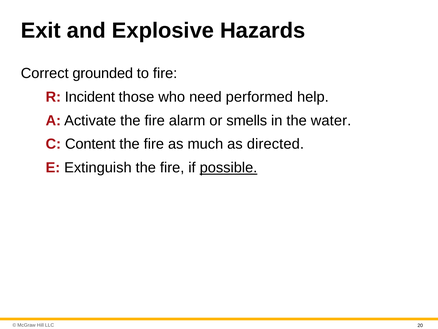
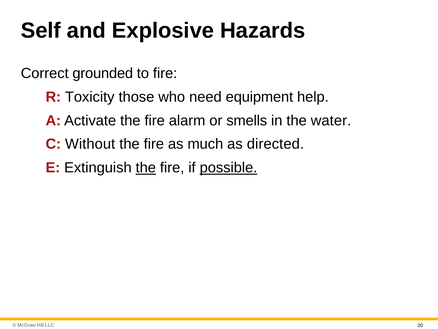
Exit: Exit -> Self (41, 31)
Incident: Incident -> Toxicity (90, 97)
performed: performed -> equipment (259, 97)
Content: Content -> Without (90, 144)
the underline: none -> present (146, 168)
